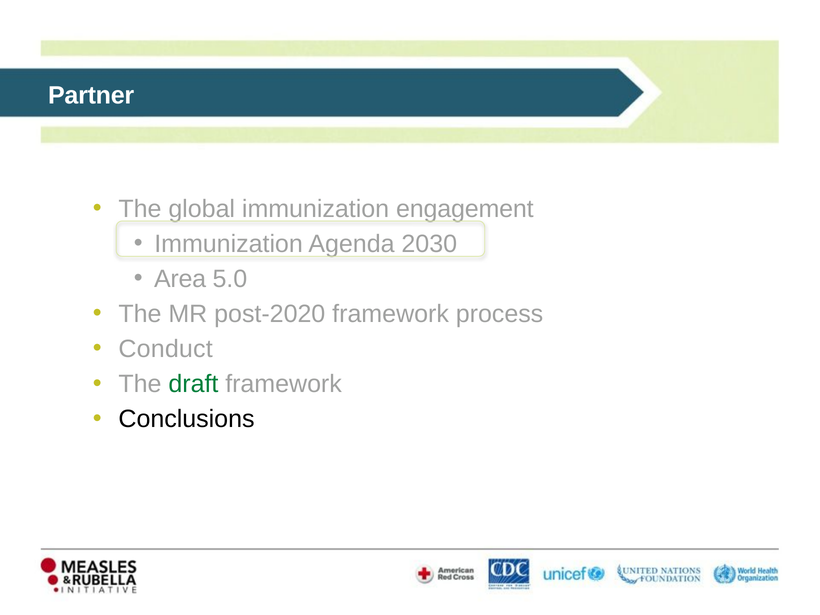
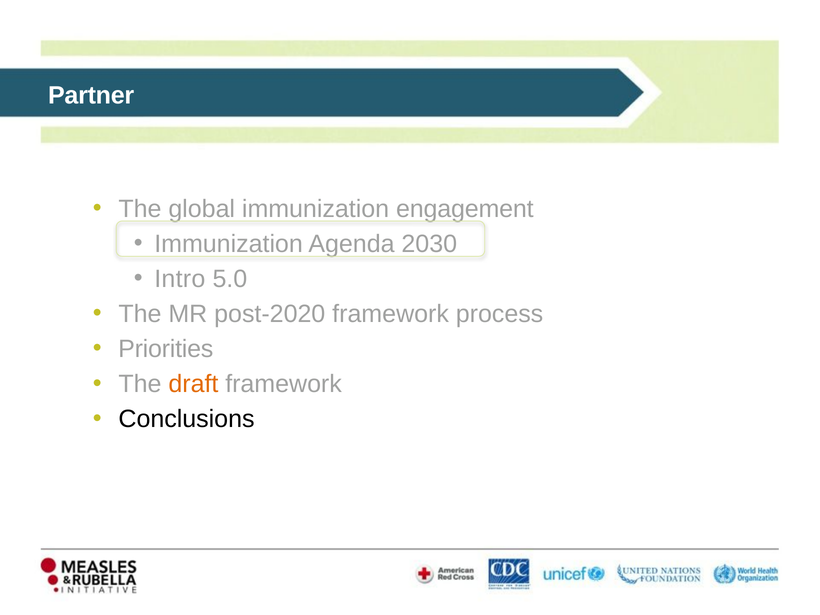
Area: Area -> Intro (180, 279)
Conduct: Conduct -> Priorities (166, 349)
draft colour: green -> orange (193, 384)
